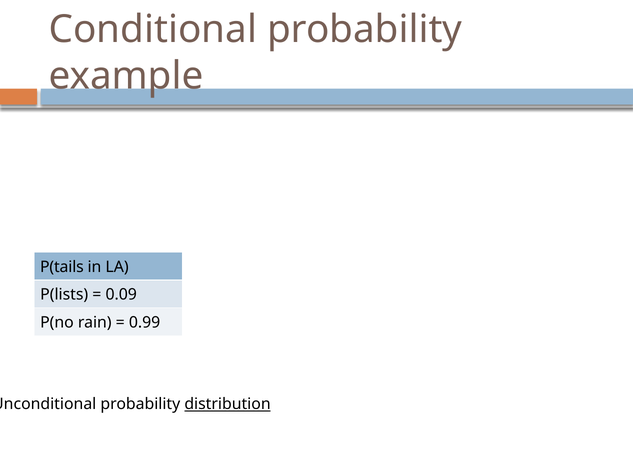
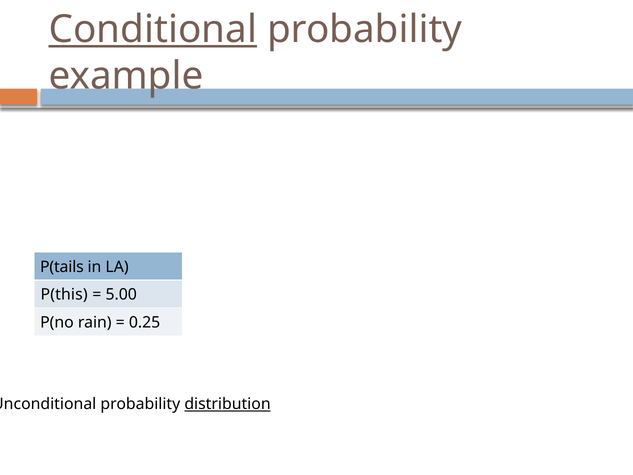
Conditional underline: none -> present (153, 30)
P(lists: P(lists -> P(this (64, 295)
0.09: 0.09 -> 5.00 (121, 295)
0.99: 0.99 -> 0.25 (145, 322)
